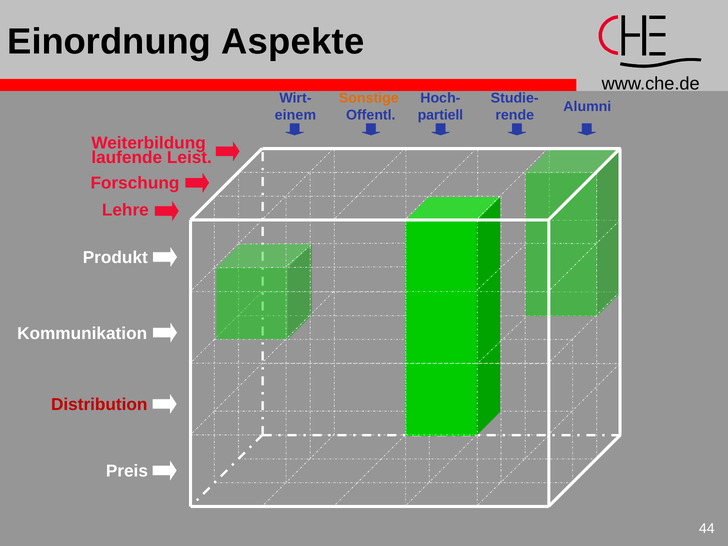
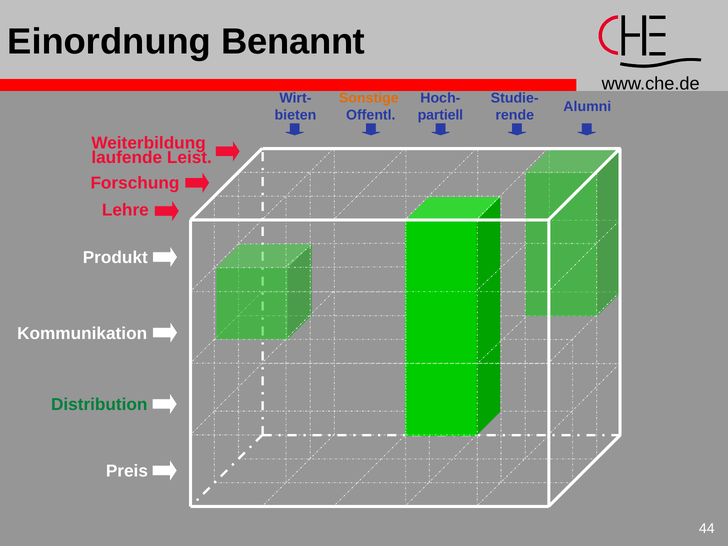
Aspekte: Aspekte -> Benannt (293, 42)
einem: einem -> bieten (295, 115)
Distribution colour: red -> green (99, 405)
